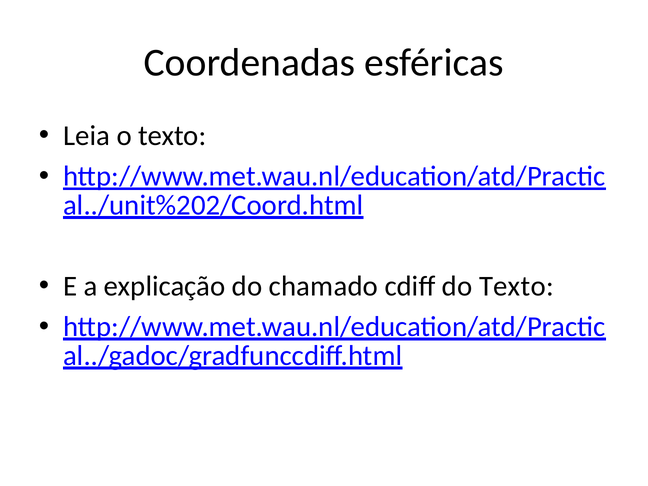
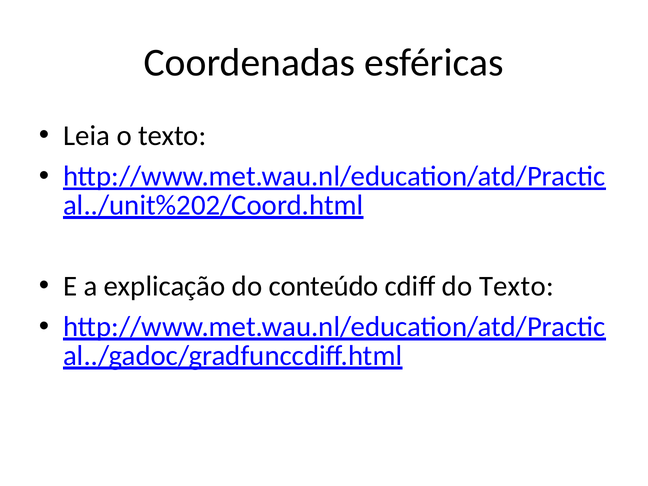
chamado: chamado -> conteúdo (324, 286)
